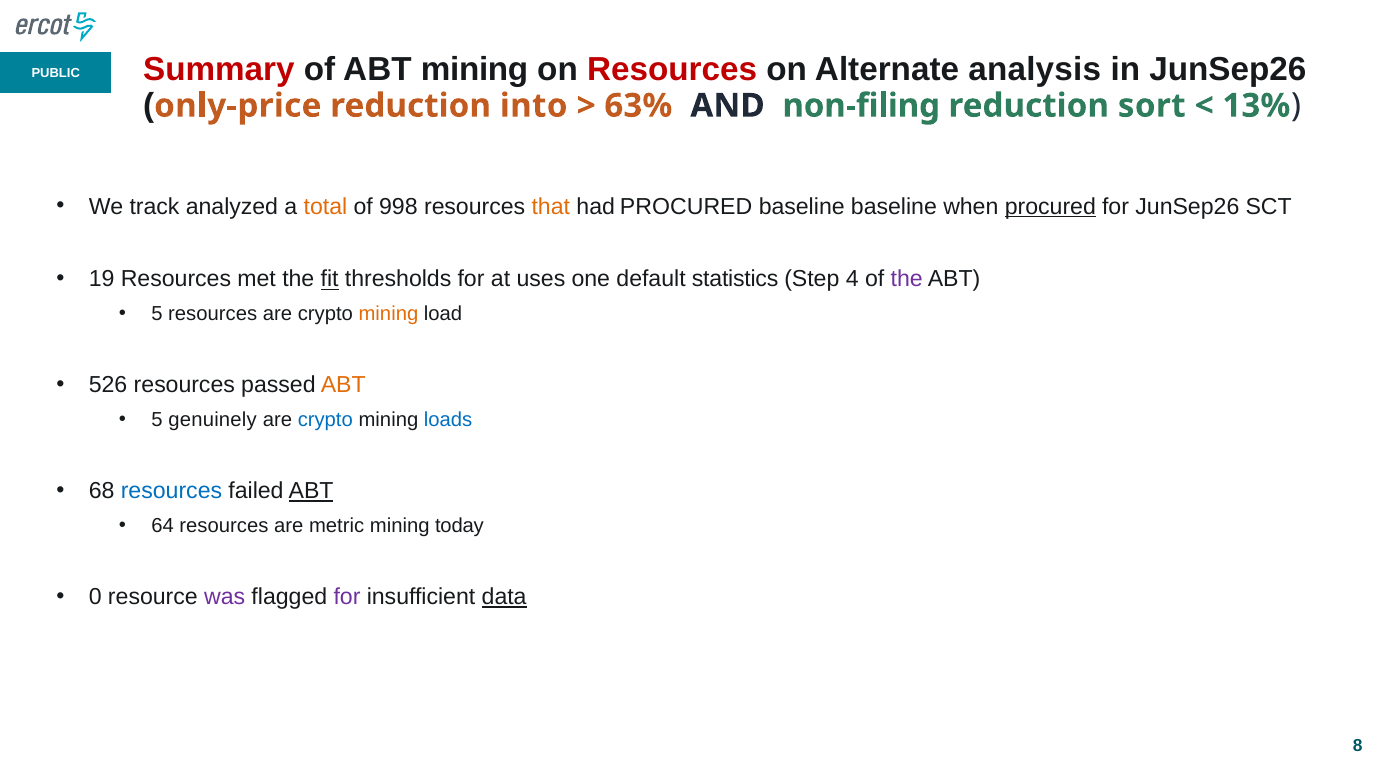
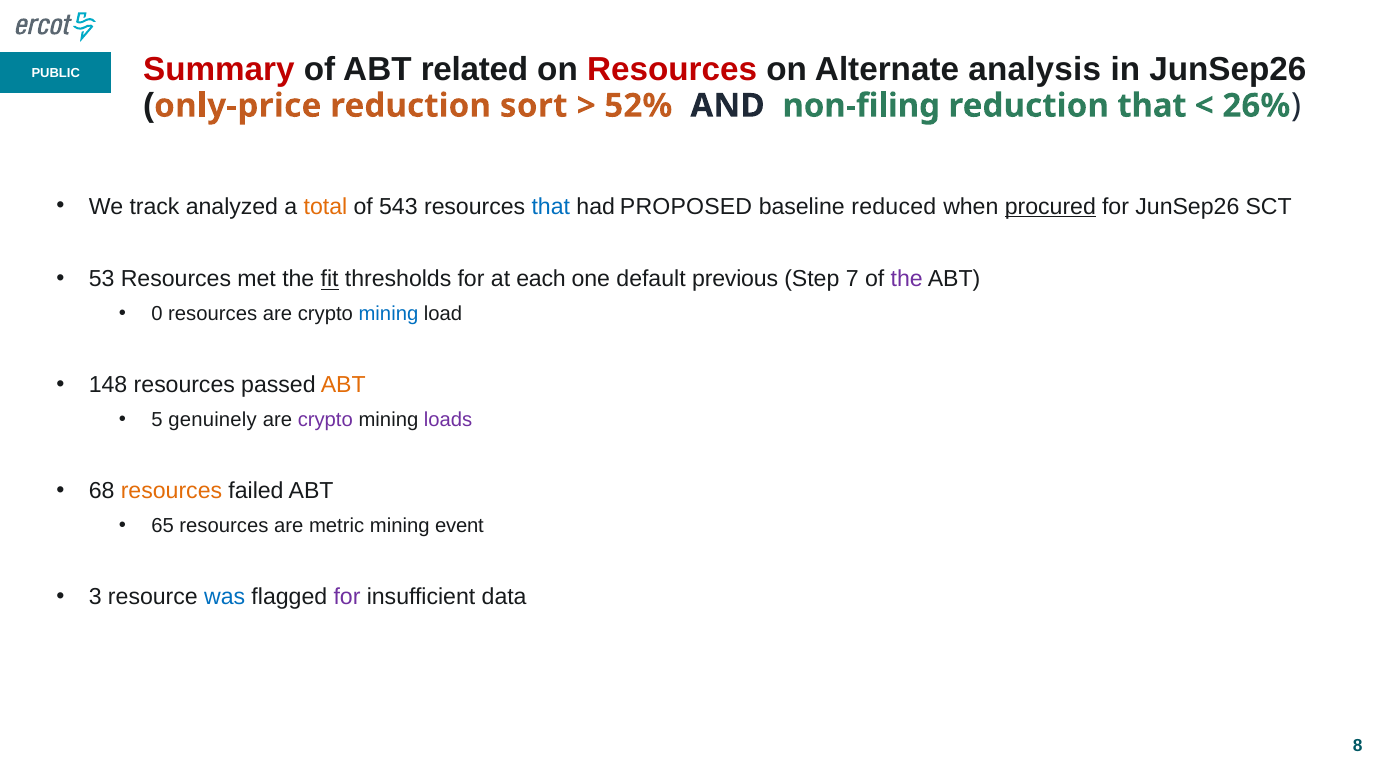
ABT mining: mining -> related (475, 70)
into: into -> sort (534, 106)
63%: 63% -> 52% (638, 106)
reduction sort: sort -> that (1152, 106)
13%: 13% -> 26% (1256, 106)
998: 998 -> 543 (398, 206)
that colour: orange -> blue (551, 206)
had PROCURED: PROCURED -> PROPOSED (686, 206)
baseline baseline: baseline -> reduced (894, 206)
19: 19 -> 53 (102, 279)
uses: uses -> each (541, 279)
statistics: statistics -> previous (735, 279)
4: 4 -> 7 (852, 279)
5: 5 -> 0 (157, 314)
mining colour: orange -> blue (388, 314)
526: 526 -> 148 (108, 385)
crypto colour: blue -> purple (325, 420)
loads colour: blue -> purple (448, 420)
resources colour: blue -> orange (171, 491)
ABT underline: present -> none (311, 491)
64: 64 -> 65 (163, 525)
today: today -> event (459, 525)
0: 0 -> 3 (95, 597)
was colour: purple -> blue (225, 597)
data underline: present -> none (504, 597)
